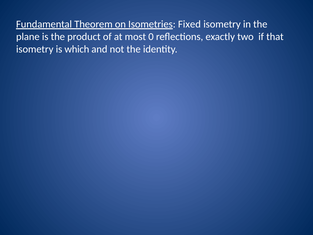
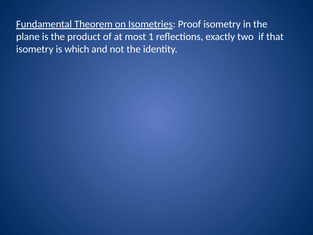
Fixed: Fixed -> Proof (189, 24)
0: 0 -> 1 (151, 37)
